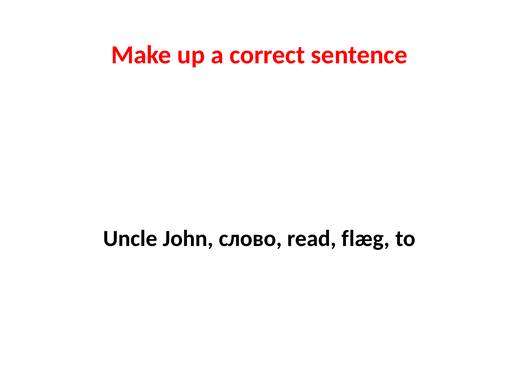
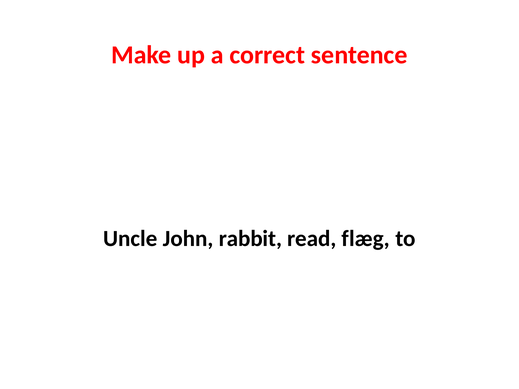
слово: слово -> rabbit (250, 239)
